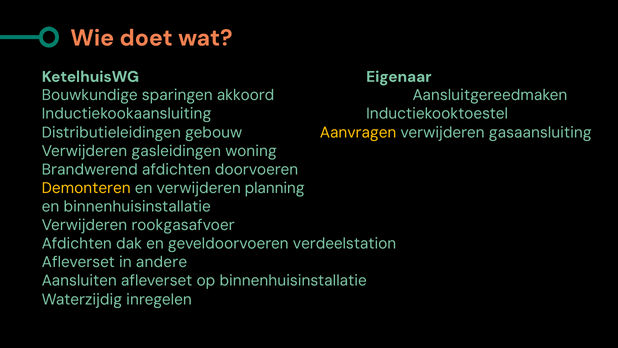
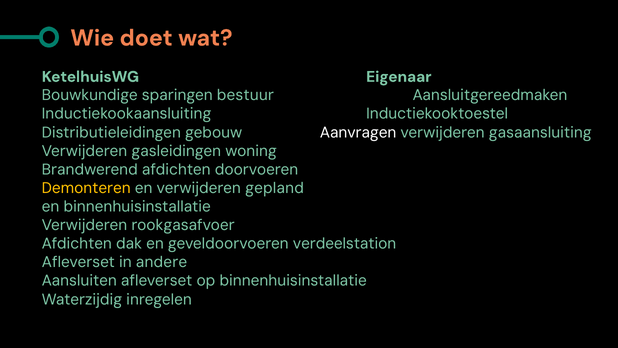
akkoord: akkoord -> bestuur (245, 95)
Aanvragen colour: yellow -> white (358, 132)
planning: planning -> gepland (275, 188)
